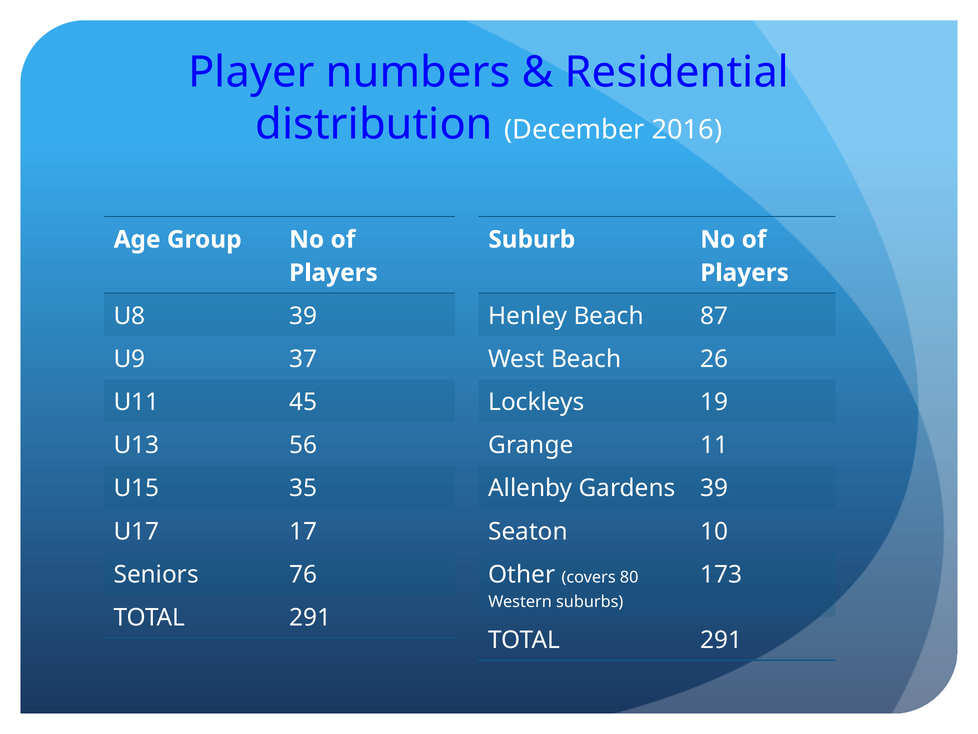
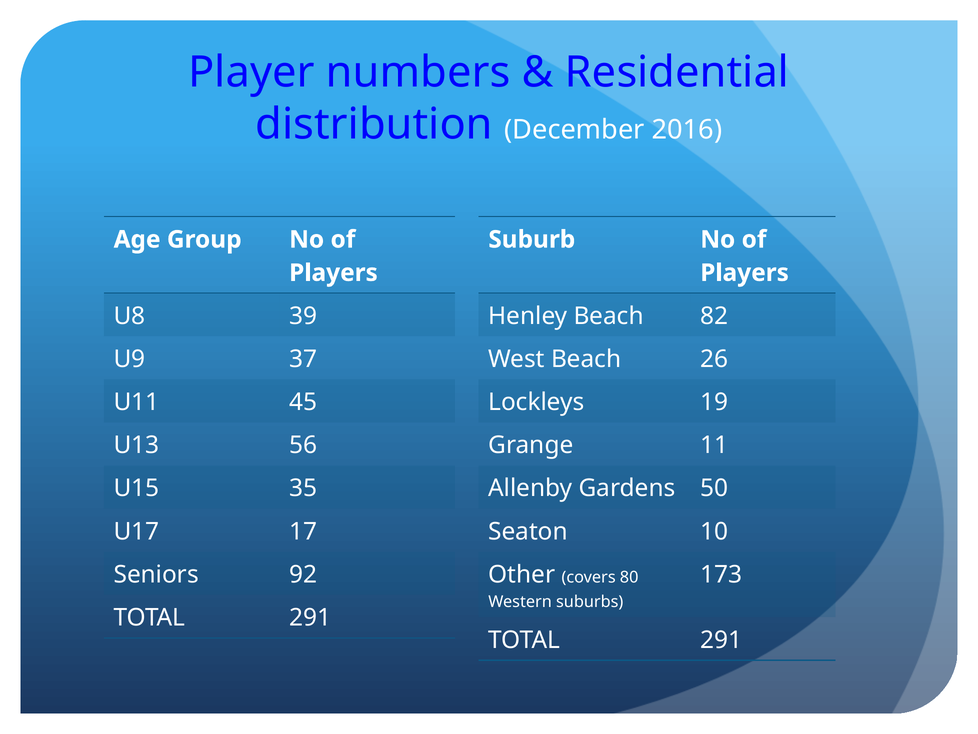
87: 87 -> 82 (714, 316)
Gardens 39: 39 -> 50 (714, 488)
76: 76 -> 92 (303, 574)
